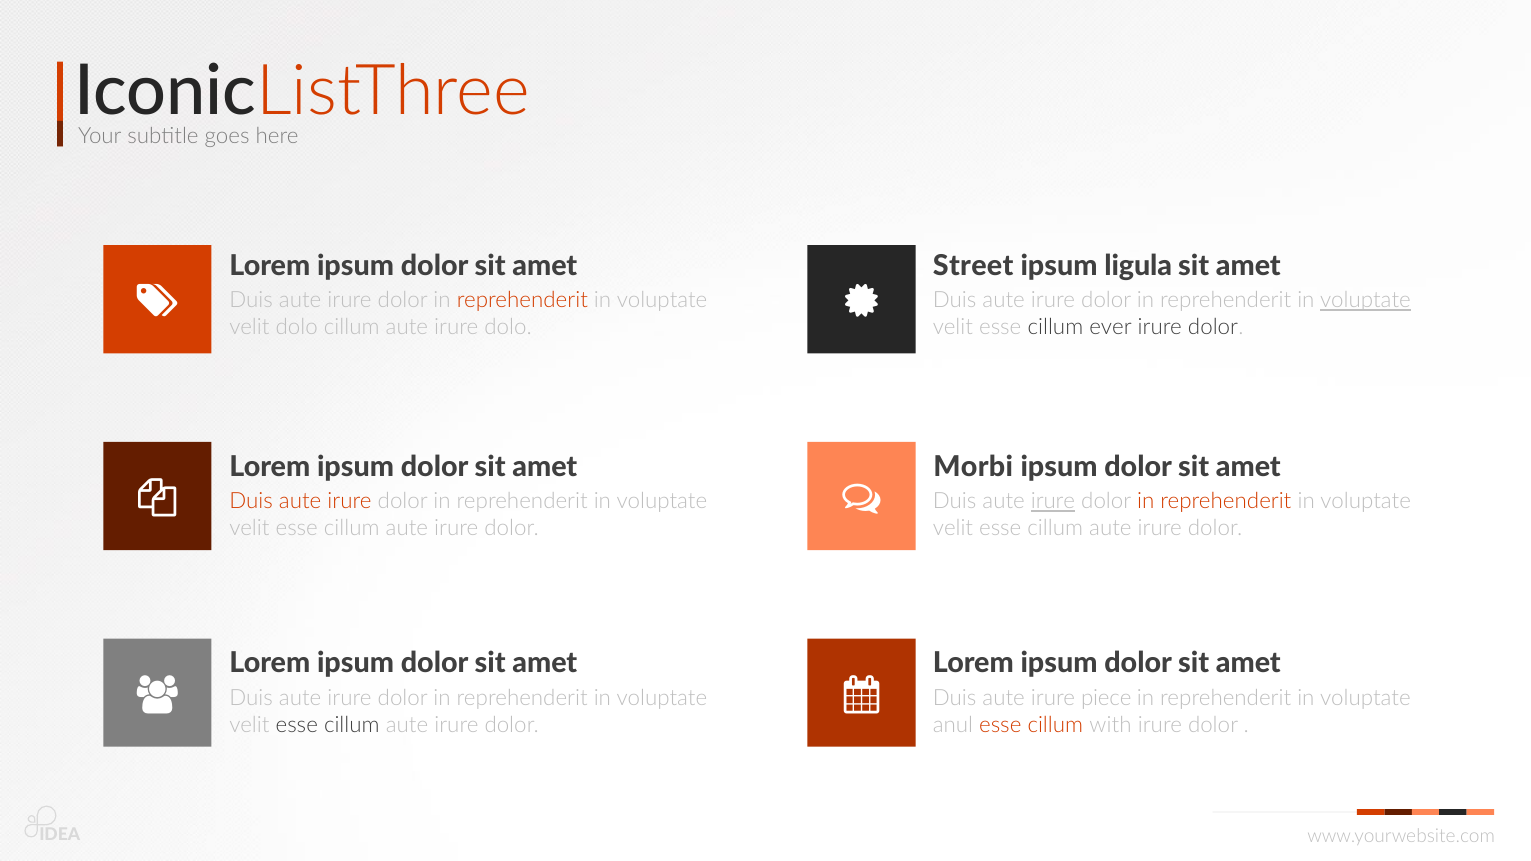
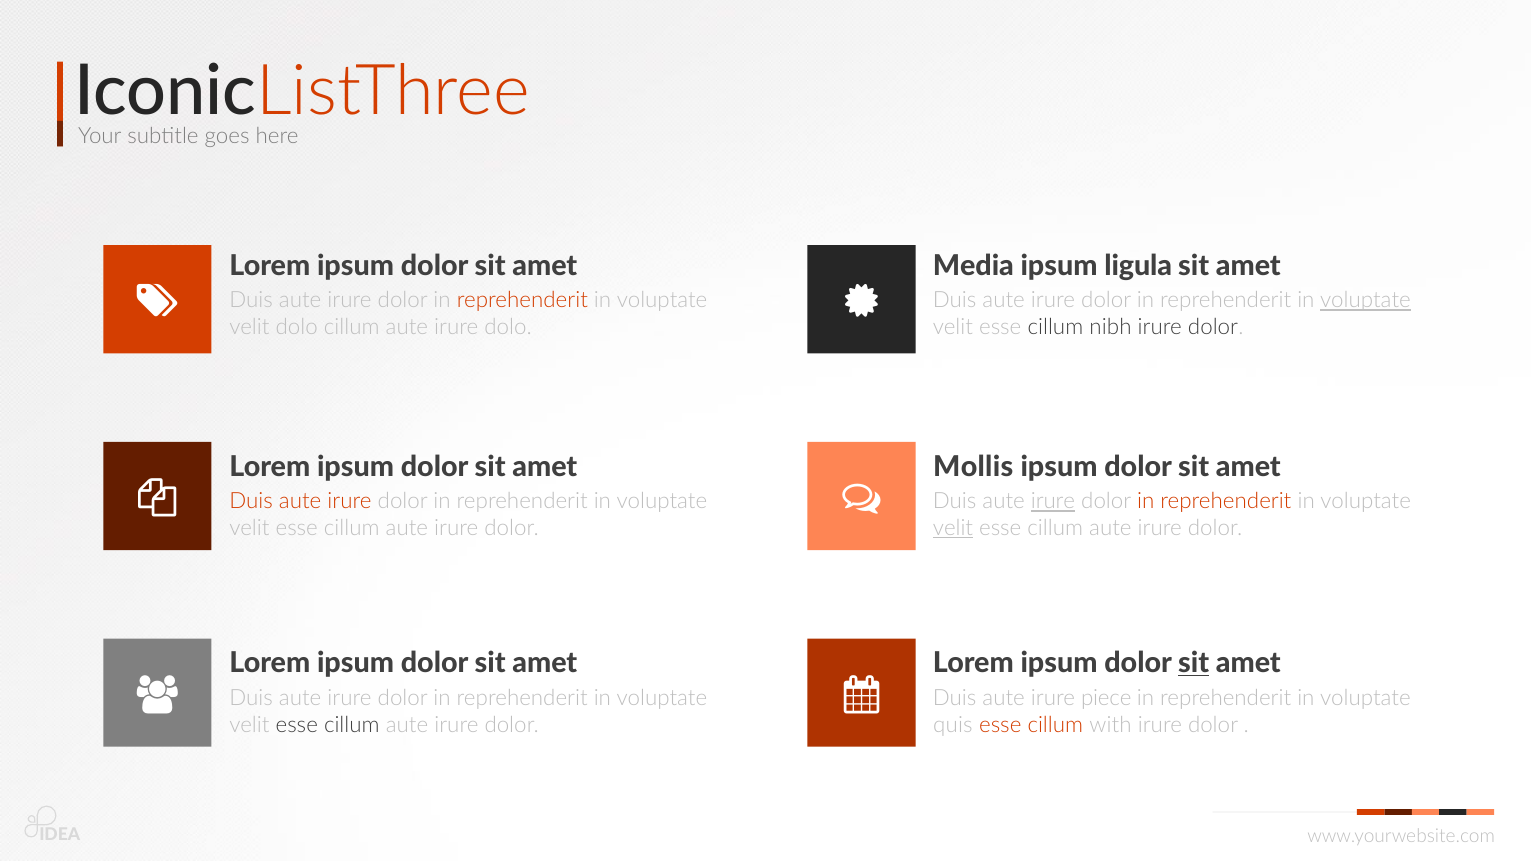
Street: Street -> Media (973, 266)
ever: ever -> nibh (1110, 327)
Morbi: Morbi -> Mollis (973, 467)
velit underline: none -> present (953, 528)
sit underline: none -> present (1194, 663)
anul: anul -> quis (953, 725)
